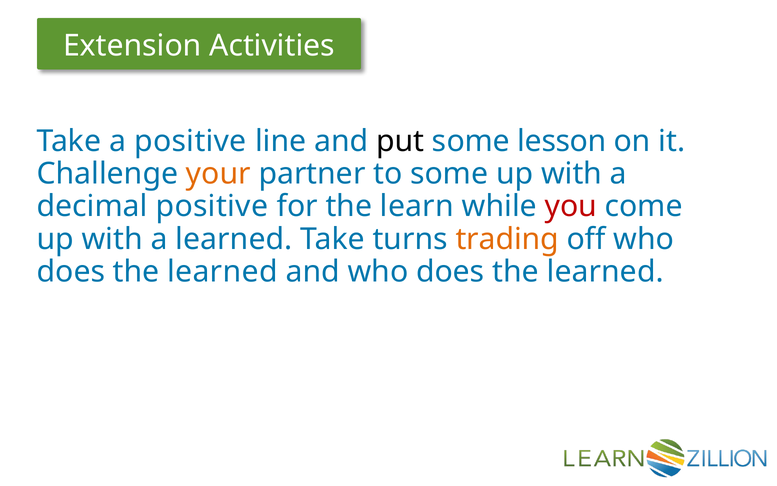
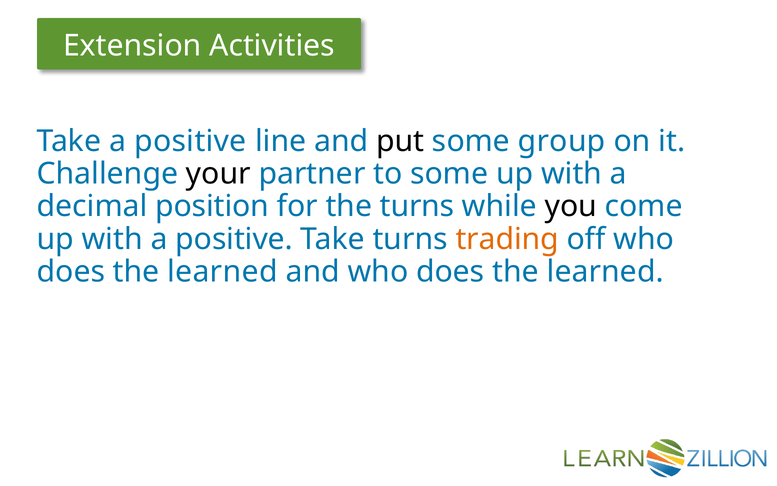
lesson: lesson -> group (562, 141)
your colour: orange -> black (218, 174)
decimal positive: positive -> position (212, 206)
the learn: learn -> turns (417, 206)
you colour: red -> black (571, 206)
with a learned: learned -> positive (234, 239)
